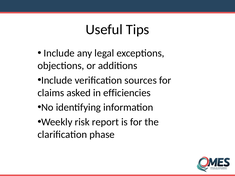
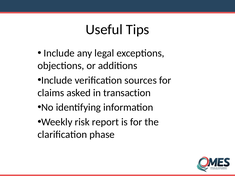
efficiencies: efficiencies -> transaction (127, 93)
